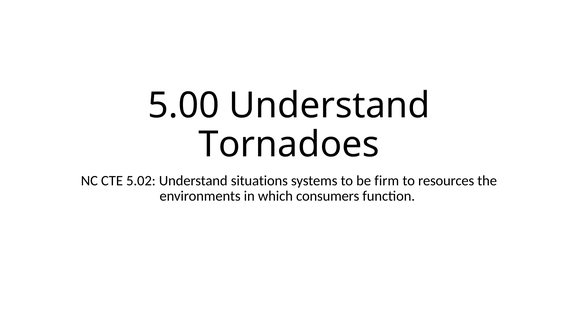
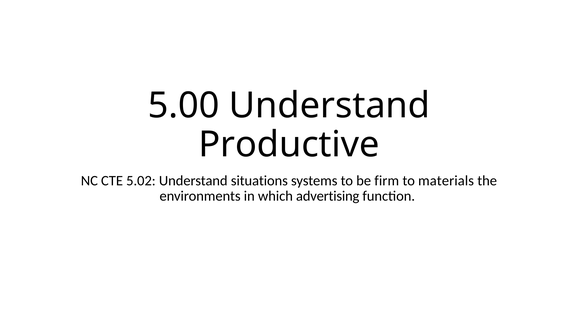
Tornadoes: Tornadoes -> Productive (289, 144)
resources: resources -> materials (446, 181)
consumers: consumers -> advertising (328, 196)
